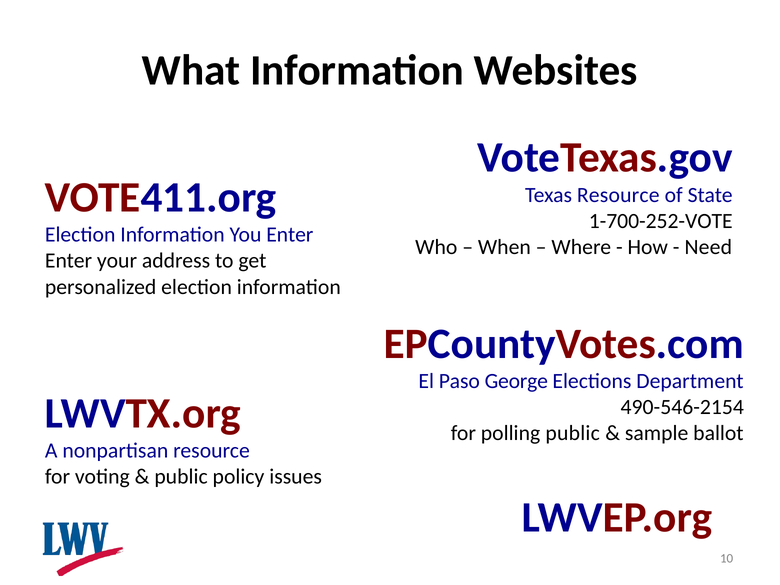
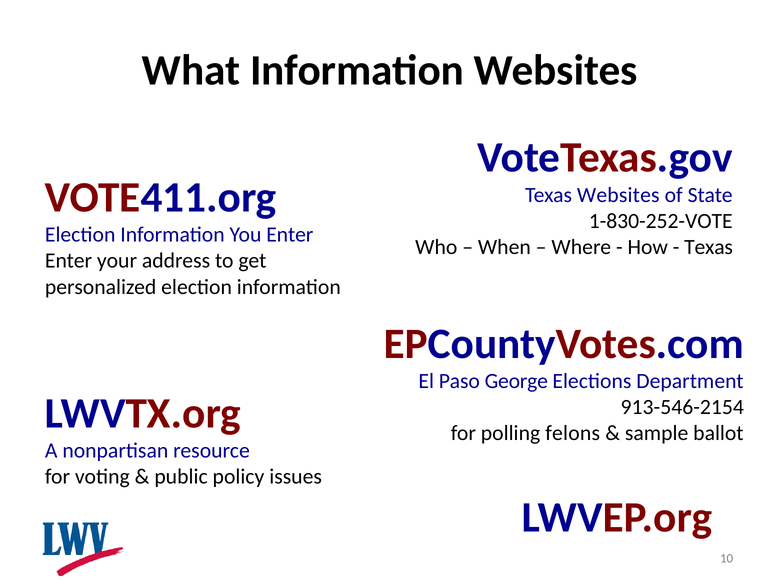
Texas Resource: Resource -> Websites (618, 195)
1-700-252-VOTE: 1-700-252-VOTE -> 1-830-252-VOTE (661, 221)
Need: Need -> Texas (709, 247)
490-546-2154: 490-546-2154 -> 913-546-2154 (682, 407)
polling public: public -> felons (573, 433)
